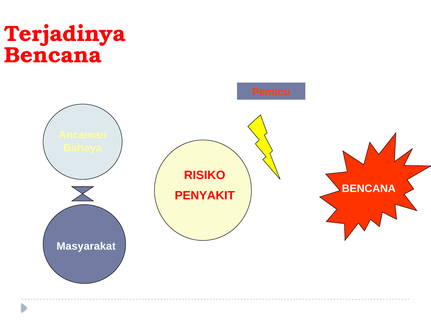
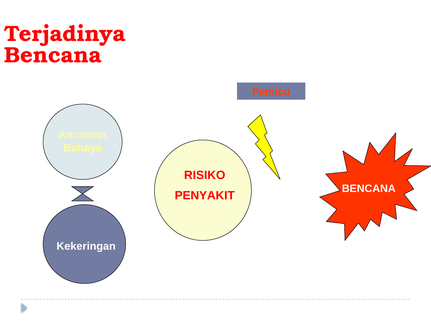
Masyarakat: Masyarakat -> Kekeringan (86, 246)
